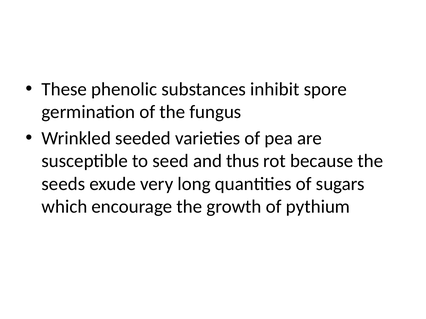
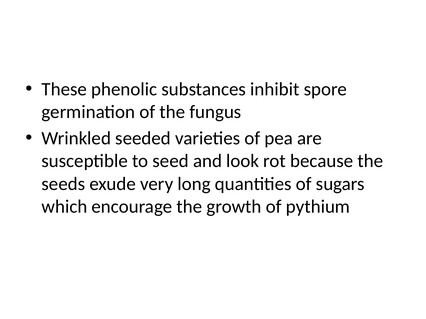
thus: thus -> look (243, 161)
